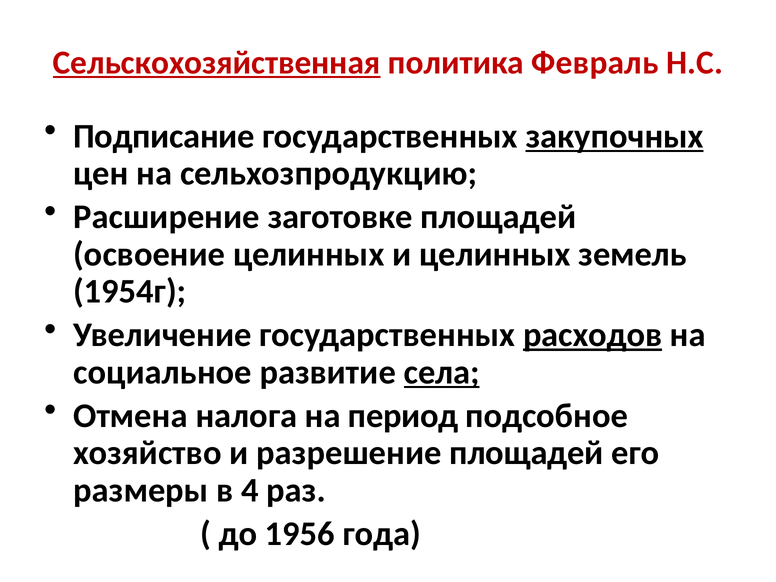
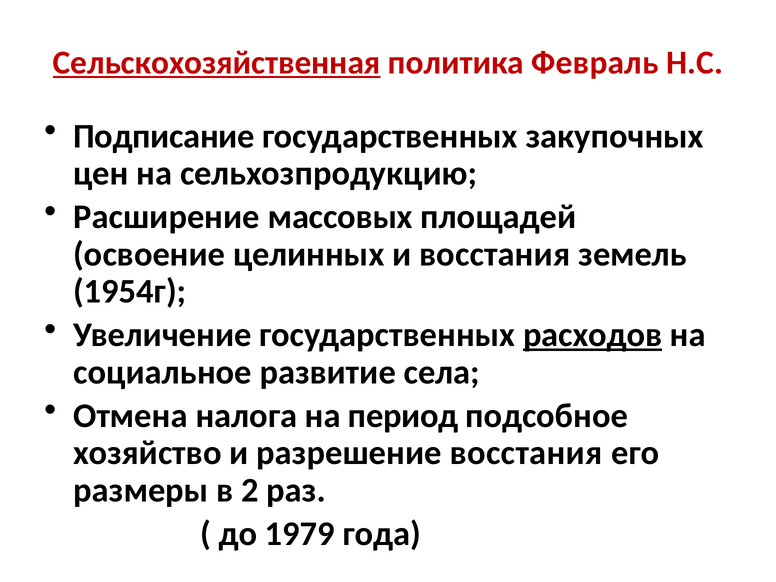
закупочных underline: present -> none (615, 136)
заготовке: заготовке -> массовых (340, 217)
и целинных: целинных -> восстания (495, 254)
села underline: present -> none (442, 372)
разрешение площадей: площадей -> восстания (526, 453)
4: 4 -> 2 (250, 490)
1956: 1956 -> 1979 (300, 534)
